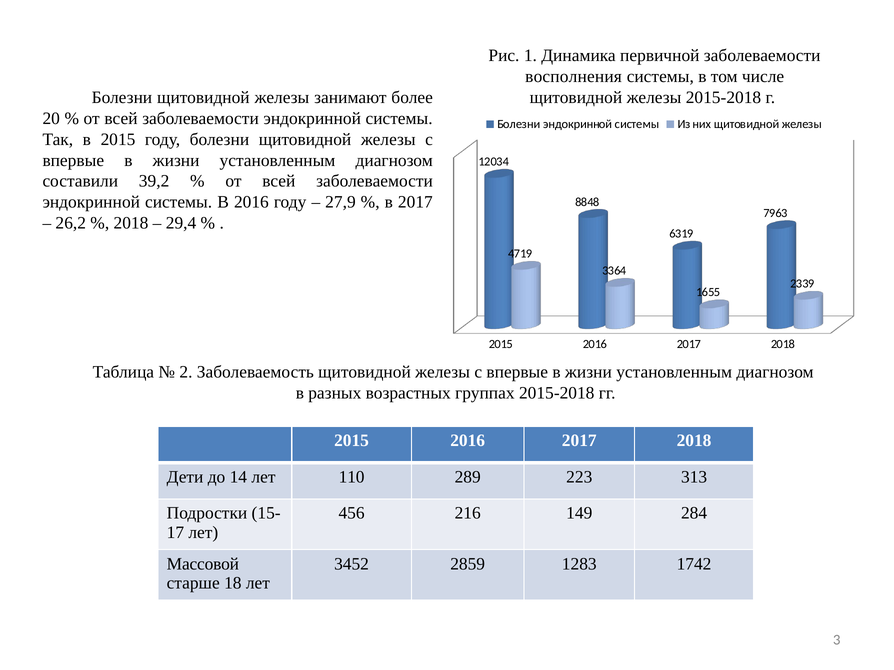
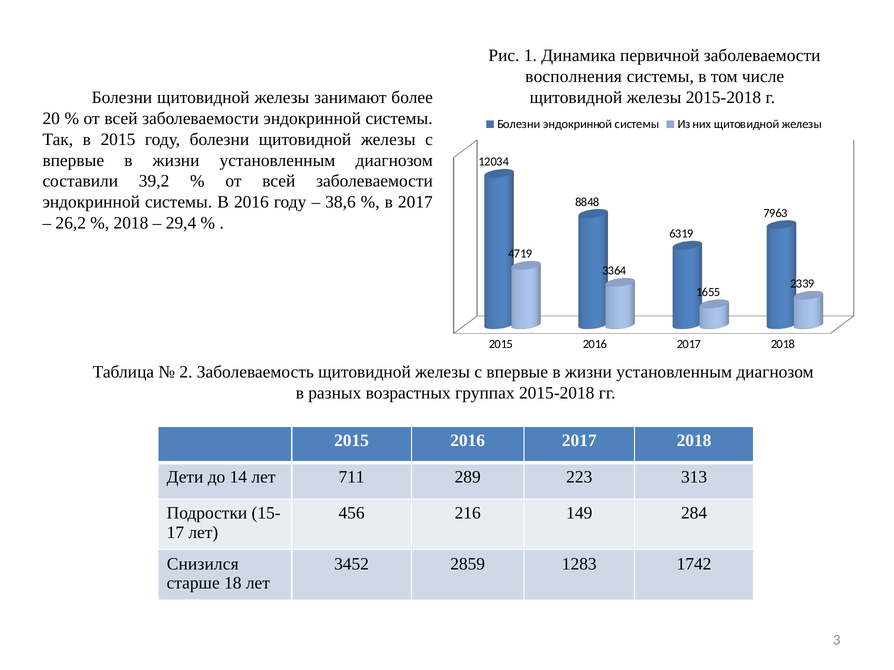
27,9: 27,9 -> 38,6 (340, 202)
110: 110 -> 711 (352, 477)
Массовой: Массовой -> Снизился (203, 564)
